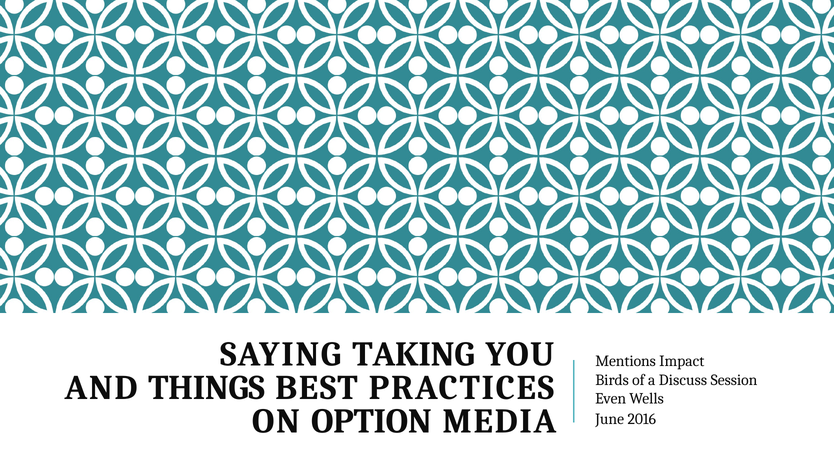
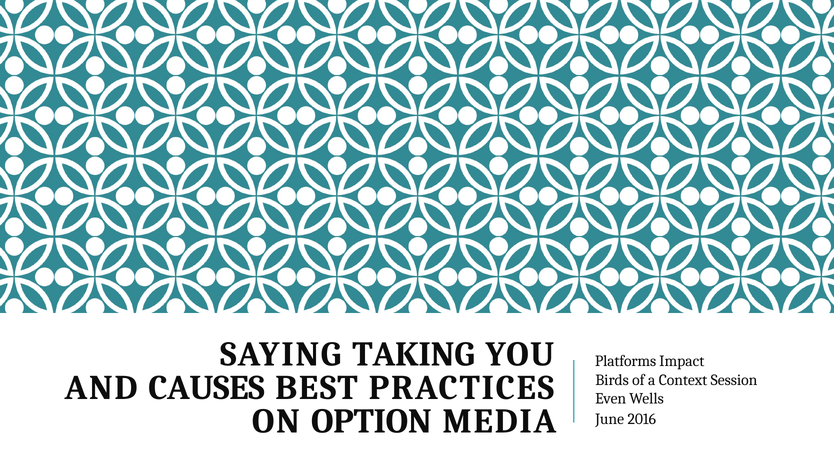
Mentions: Mentions -> Platforms (626, 361)
THINGS: THINGS -> CAUSES (207, 388)
Discuss: Discuss -> Context (683, 380)
